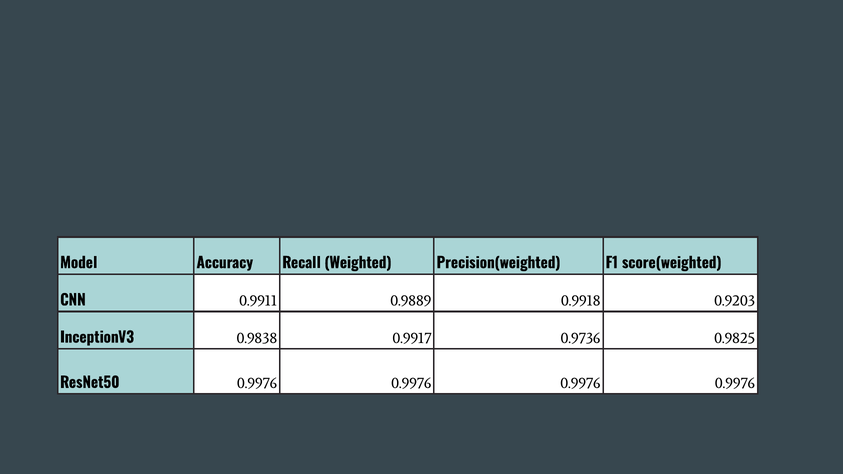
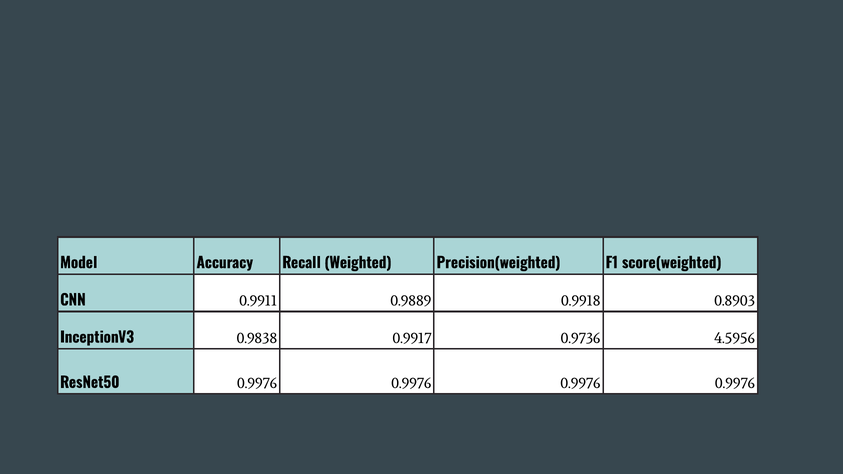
0.9203: 0.9203 -> 0.8903 (735, 301)
0.9825: 0.9825 -> 4.5956 (735, 338)
